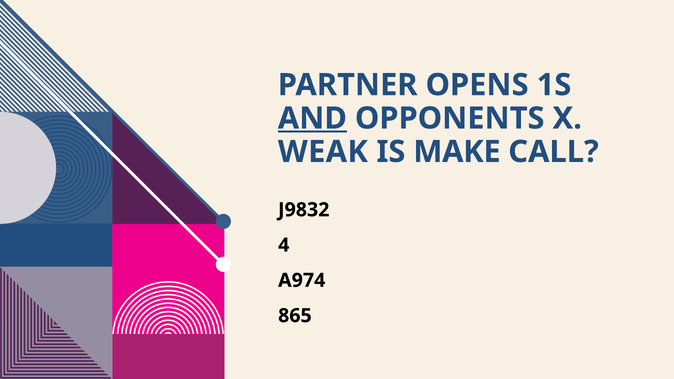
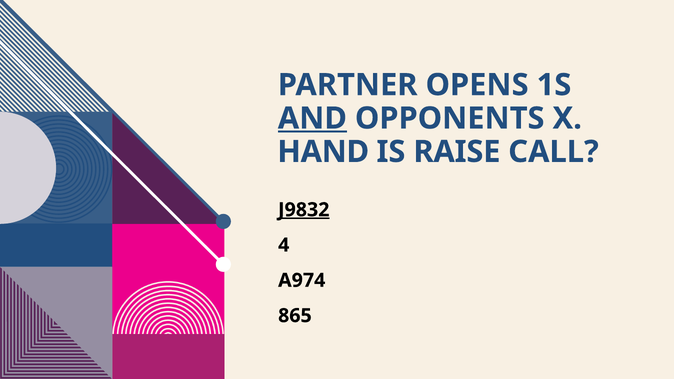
WEAK: WEAK -> HAND (323, 152)
MAKE: MAKE -> RAISE (457, 152)
J9832 underline: none -> present (304, 210)
